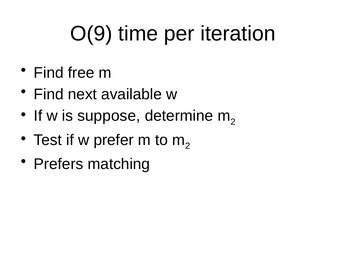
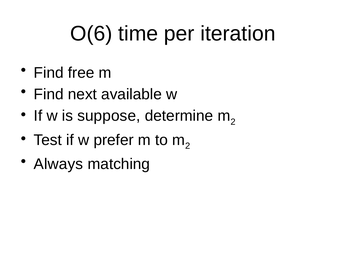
O(9: O(9 -> O(6 (91, 33)
Prefers: Prefers -> Always (58, 164)
